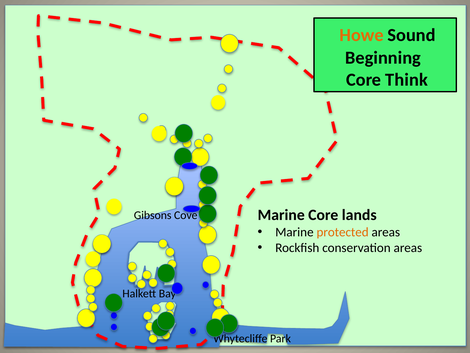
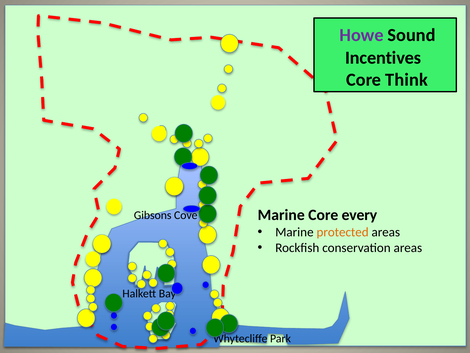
Howe colour: orange -> purple (362, 35)
Beginning: Beginning -> Incentives (383, 58)
lands: lands -> every (359, 215)
